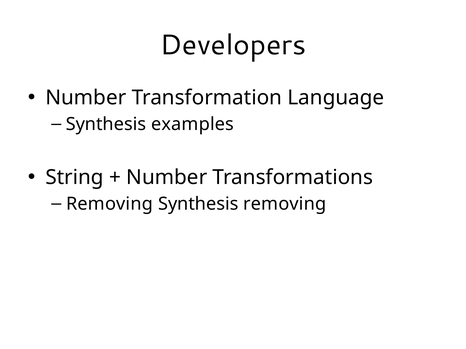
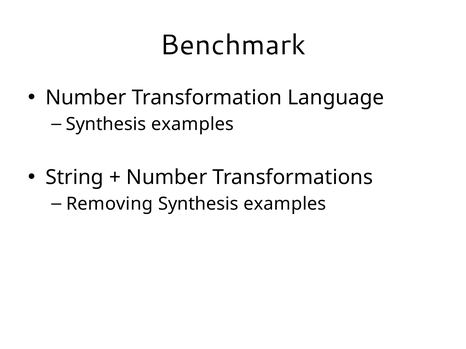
Developers: Developers -> Benchmark (233, 45)
removing: removing -> examples (285, 204)
